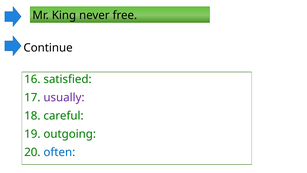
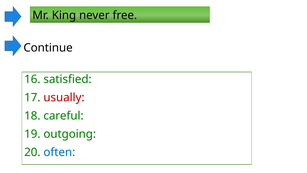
usually colour: purple -> red (64, 97)
